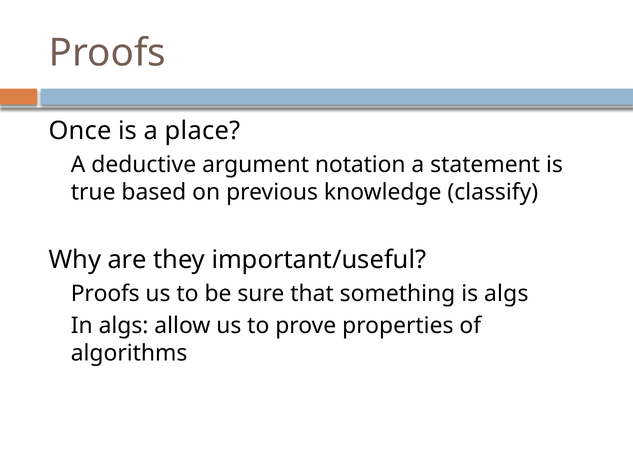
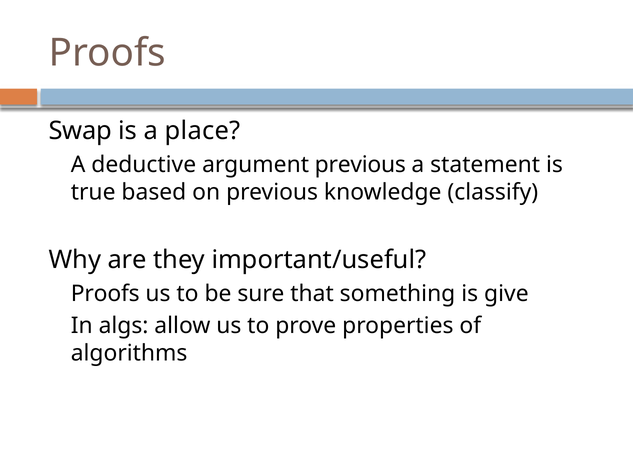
Once: Once -> Swap (80, 131)
argument notation: notation -> previous (360, 165)
is algs: algs -> give (506, 293)
